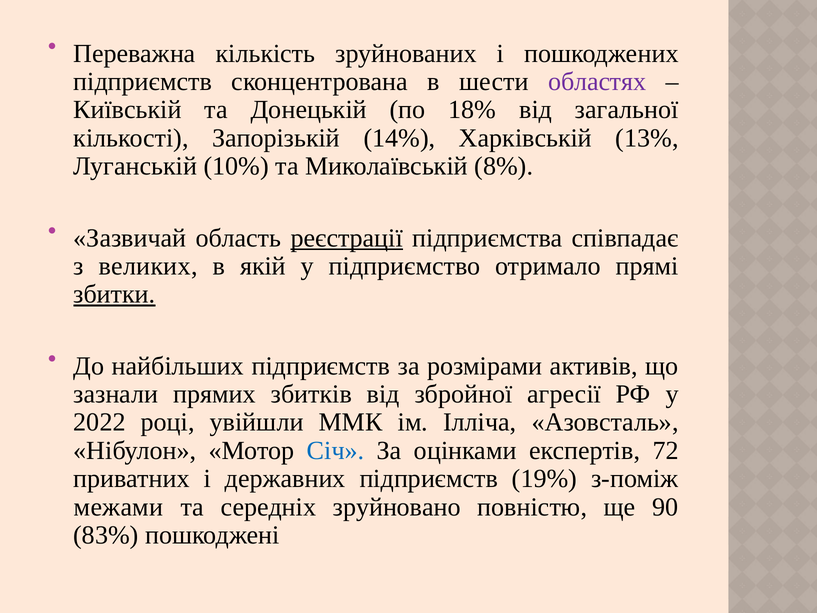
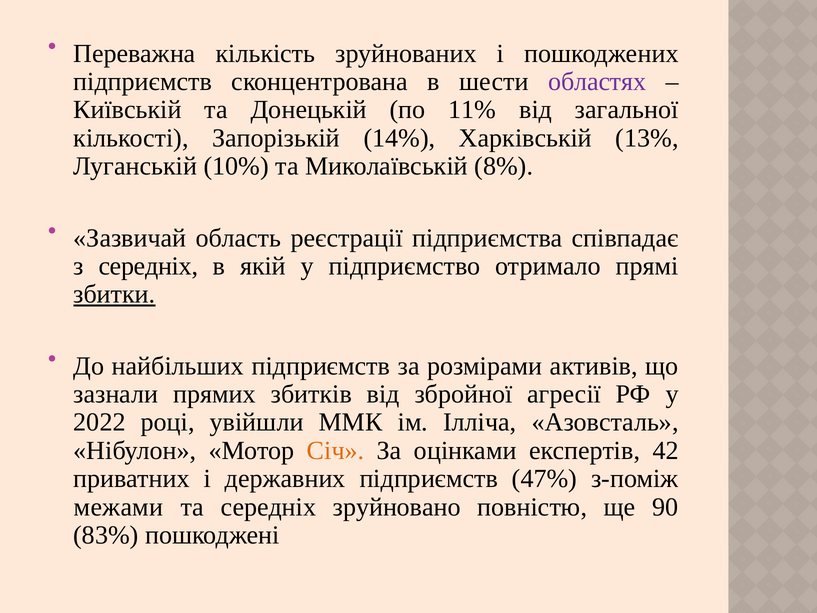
18%: 18% -> 11% (472, 110)
реєстрації underline: present -> none (347, 238)
з великих: великих -> середніх (148, 266)
Січ colour: blue -> orange (336, 450)
72: 72 -> 42 (666, 450)
19%: 19% -> 47% (545, 479)
